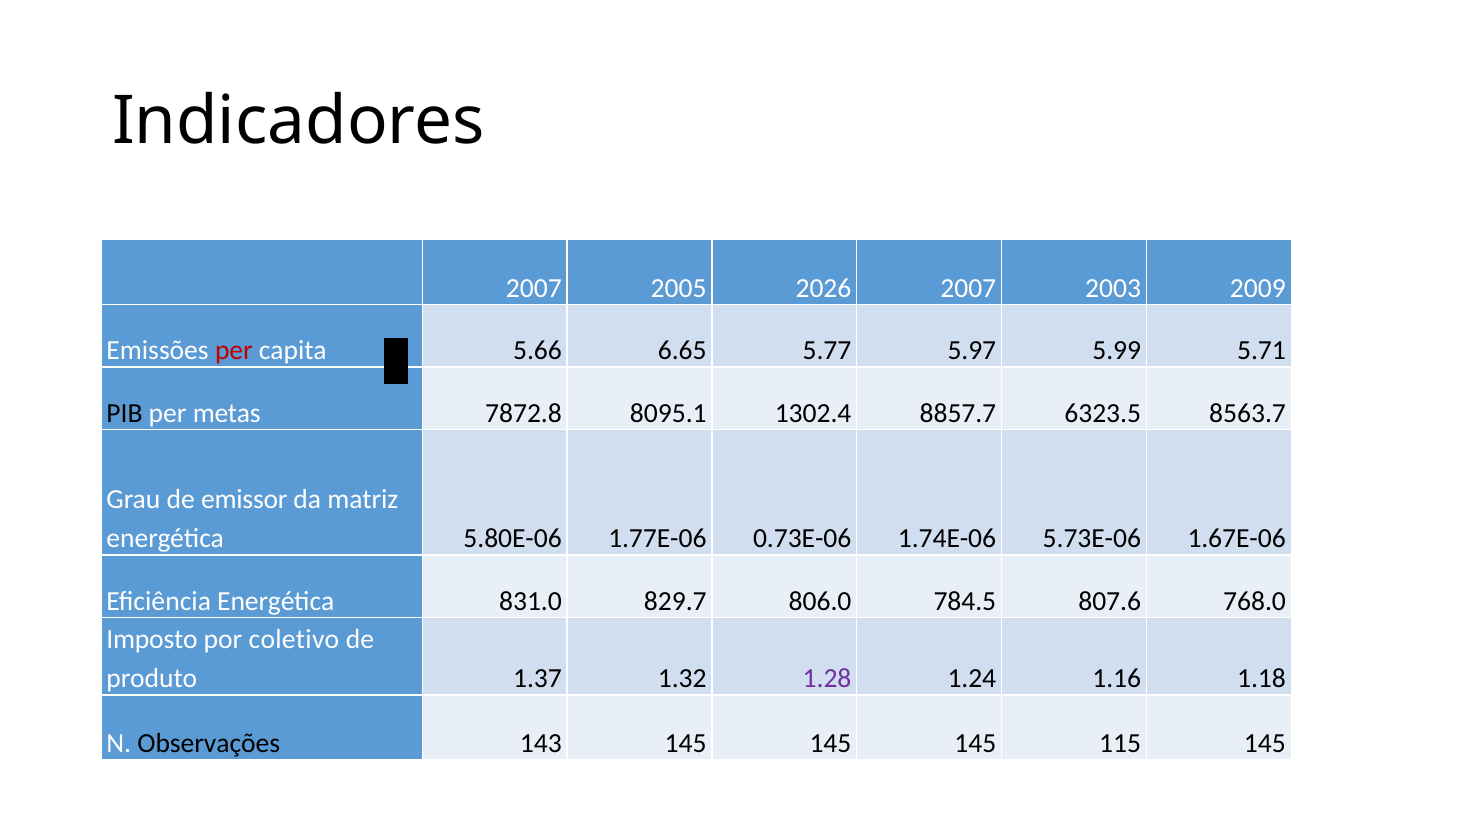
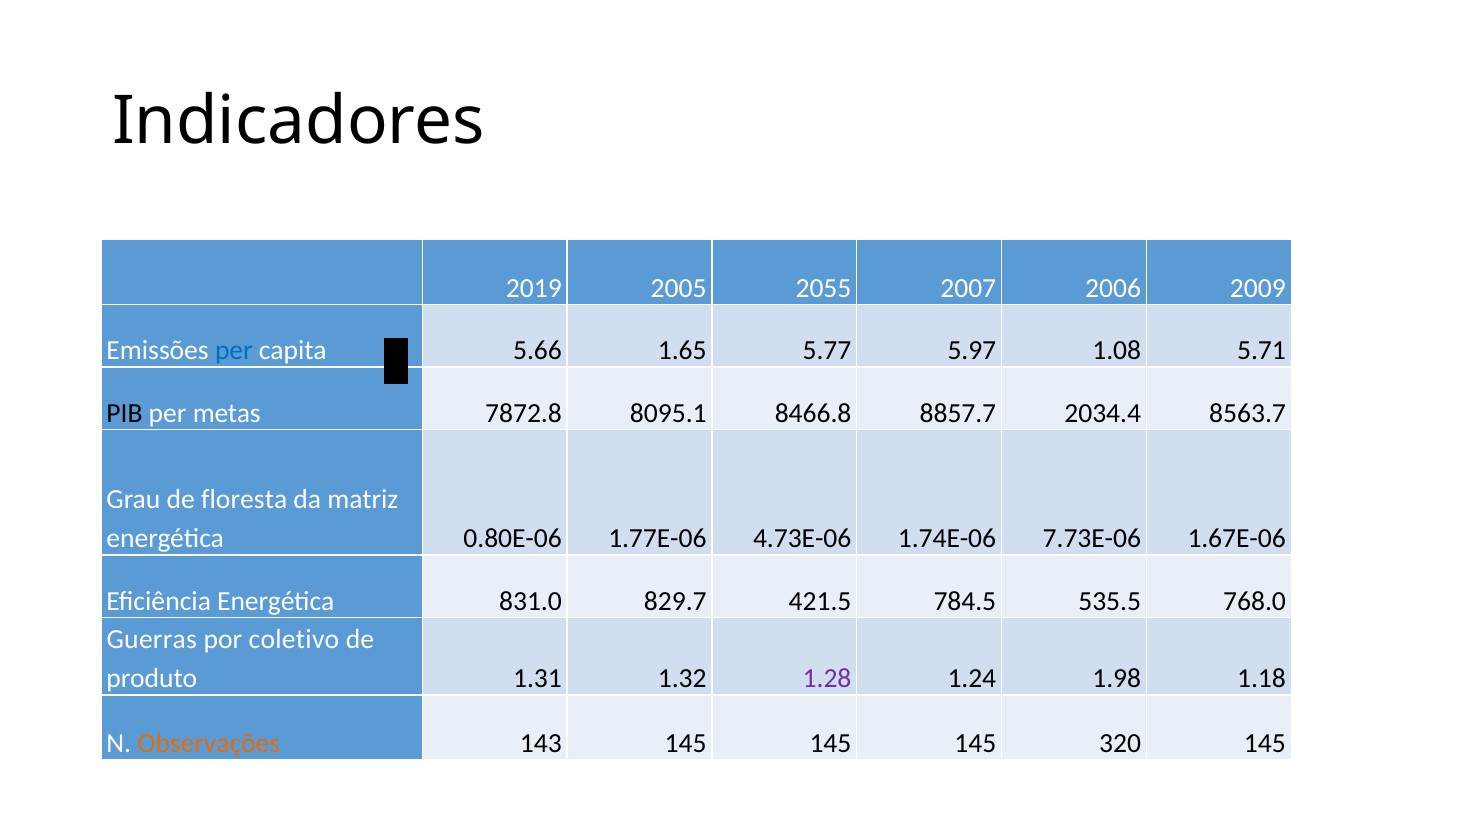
2007: 2007 -> 2019 (534, 288)
2026: 2026 -> 2055 (823, 288)
2003: 2003 -> 2006 (1113, 288)
per colour: red -> blue (234, 351)
6.65: 6.65 -> 1.65 (682, 351)
5.99: 5.99 -> 1.08 (1117, 351)
1302.4: 1302.4 -> 8466.8 (813, 413)
6323.5: 6323.5 -> 2034.4 (1103, 413)
emissor: emissor -> floresta (244, 500)
5.80E-06: 5.80E-06 -> 0.80E-06 (513, 539)
0.73E-06: 0.73E-06 -> 4.73E-06 (802, 539)
5.73E-06: 5.73E-06 -> 7.73E-06 (1092, 539)
806.0: 806.0 -> 421.5 (820, 601)
807.6: 807.6 -> 535.5 (1110, 601)
Imposto: Imposto -> Guerras (152, 640)
1.37: 1.37 -> 1.31 (537, 679)
1.16: 1.16 -> 1.98 (1117, 679)
Observações colour: black -> orange (209, 744)
115: 115 -> 320 (1120, 744)
